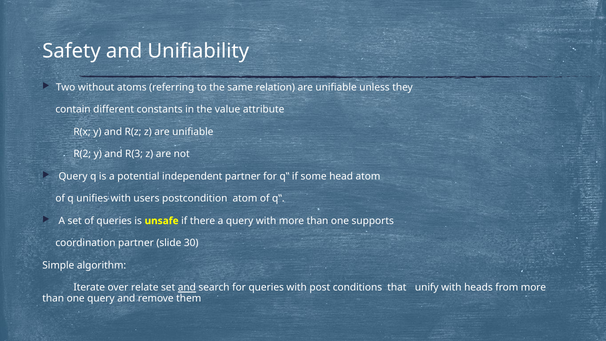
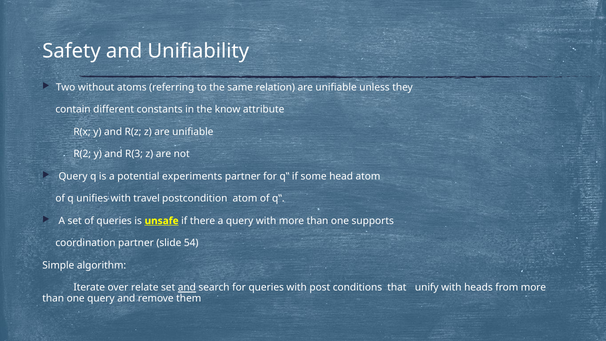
value: value -> know (228, 109)
independent: independent -> experiments (192, 176)
users: users -> travel (147, 199)
unsafe underline: none -> present (162, 221)
30: 30 -> 54 (191, 243)
